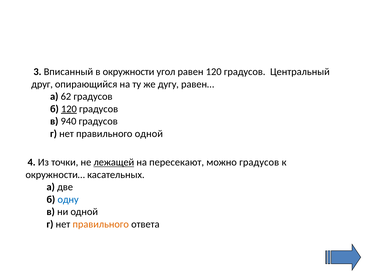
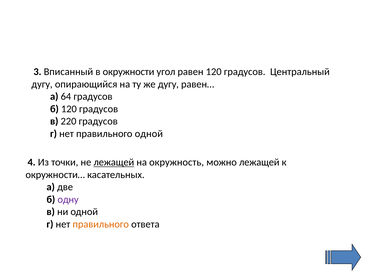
друг: друг -> дугу (42, 84)
62: 62 -> 64 (66, 97)
120 underline: present -> none (69, 109)
940: 940 -> 220 (69, 121)
пересекают: пересекают -> окружность (177, 162)
можно градусов: градусов -> лежащей (259, 162)
одну colour: blue -> purple (68, 200)
